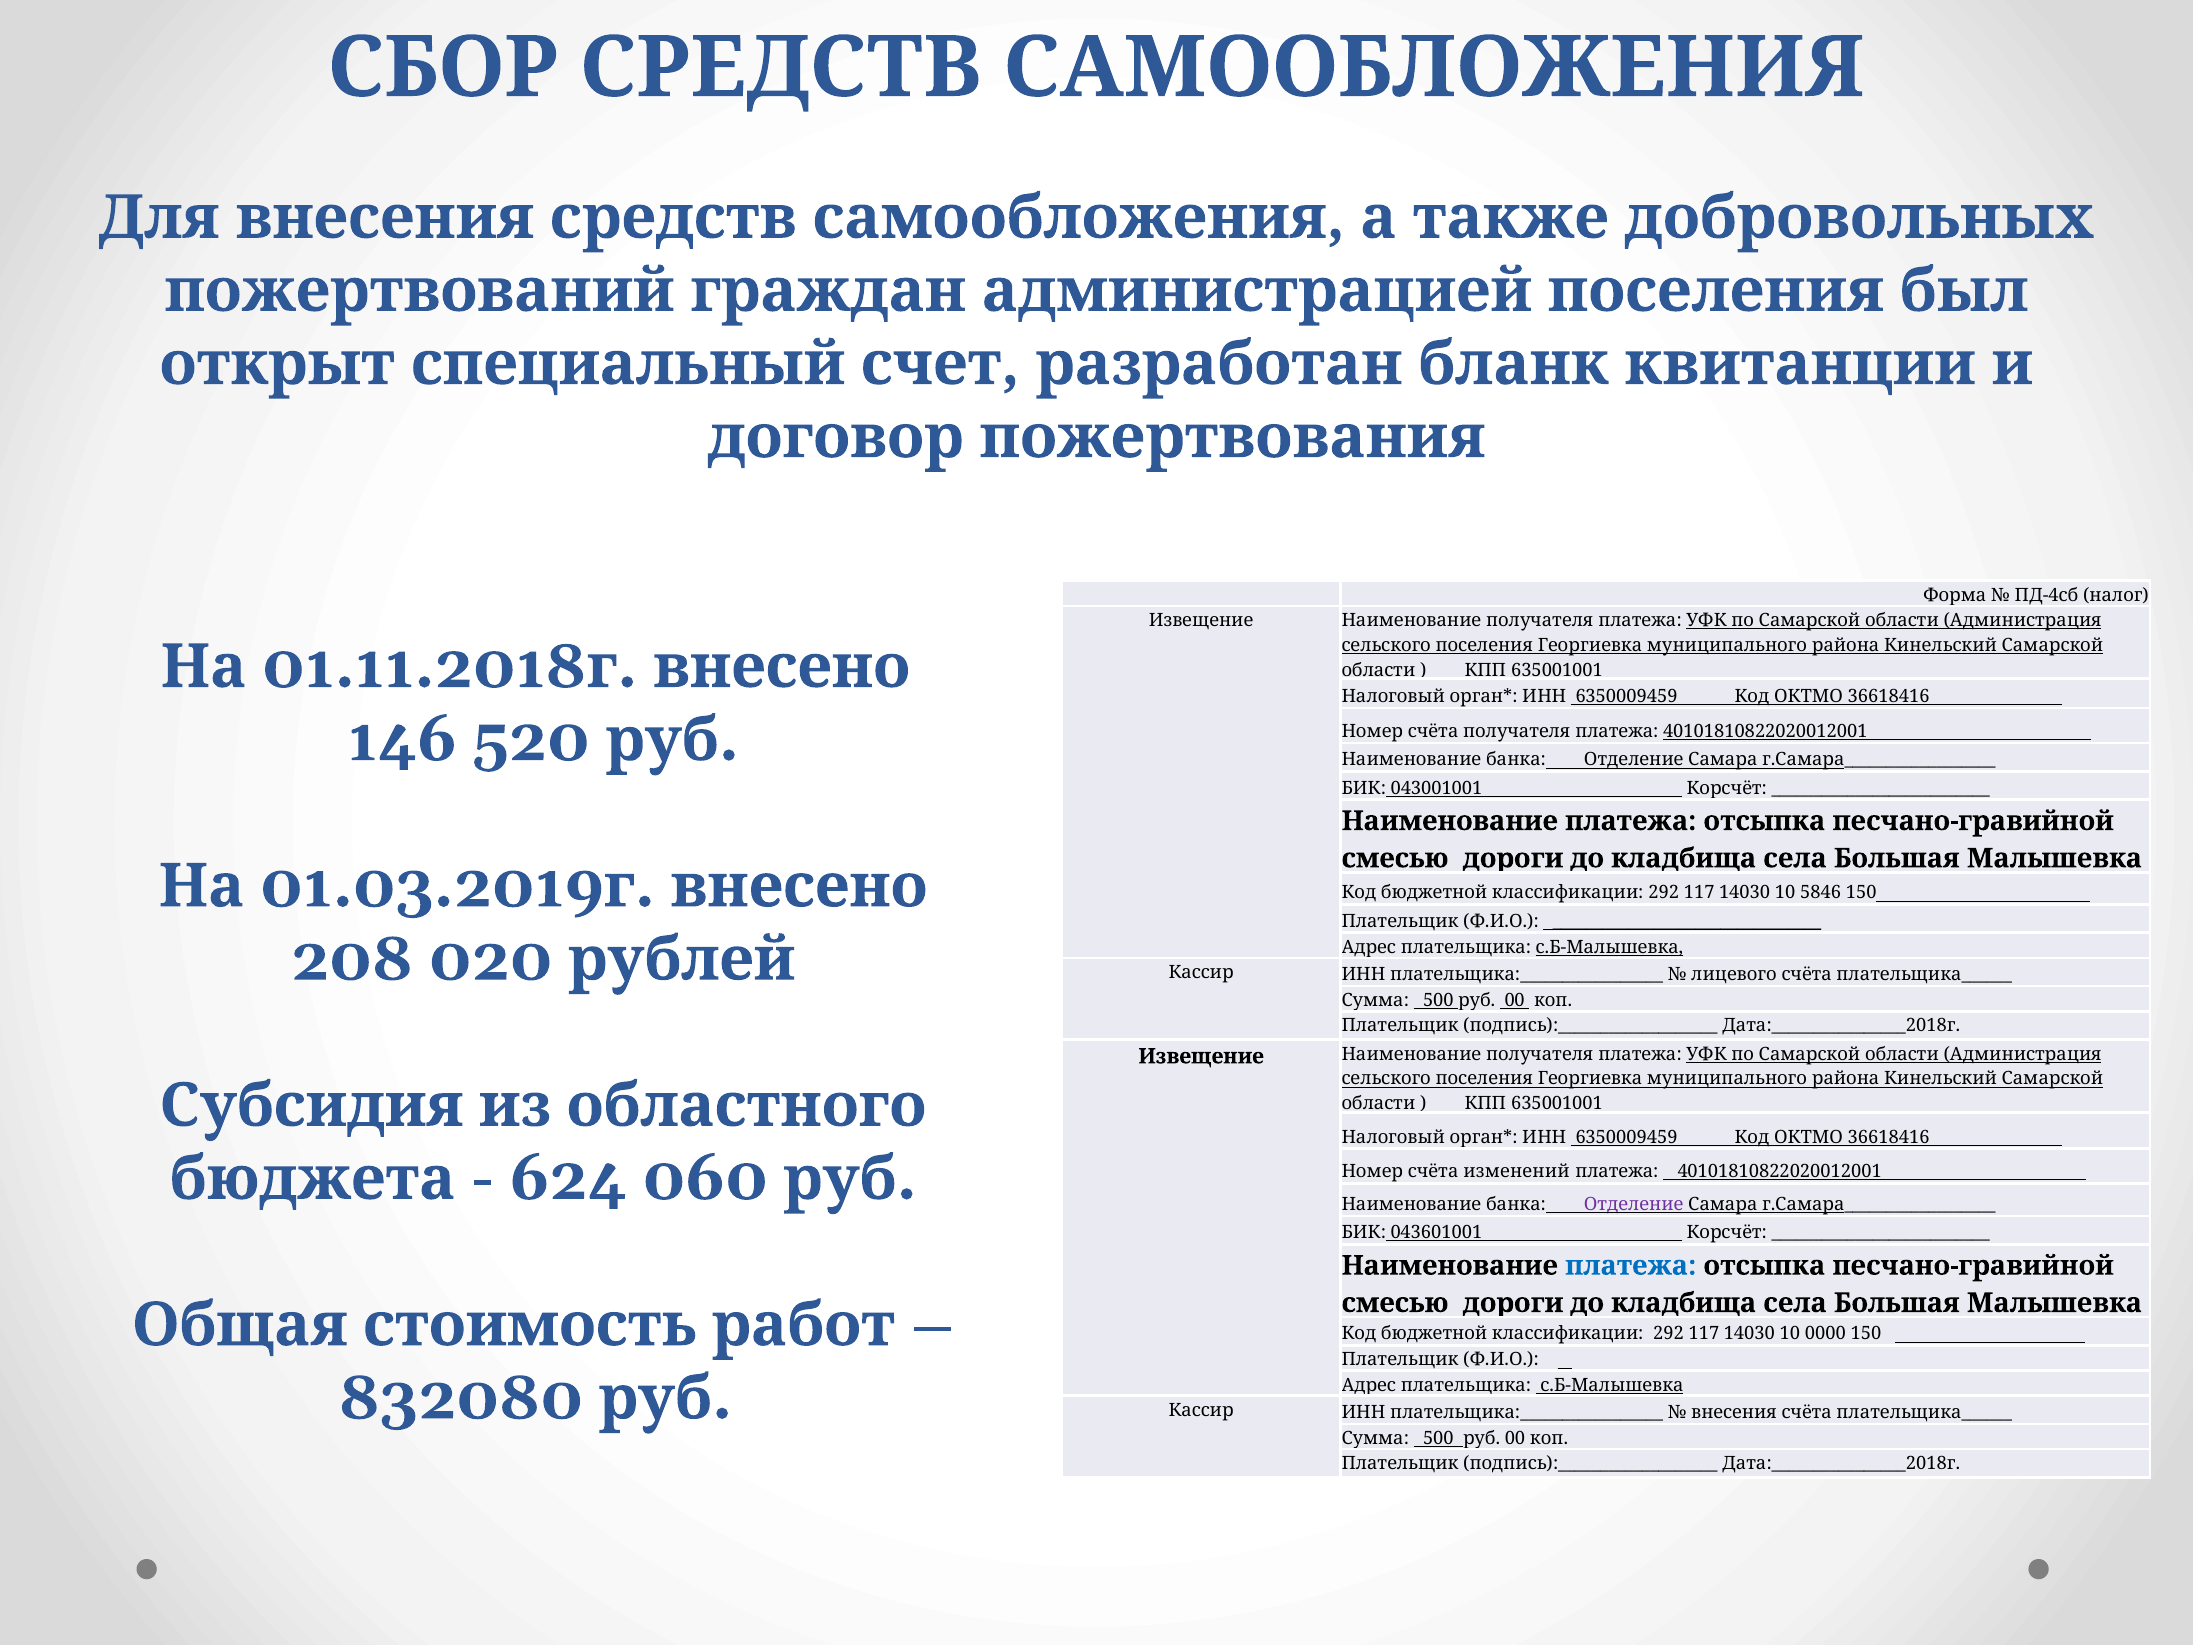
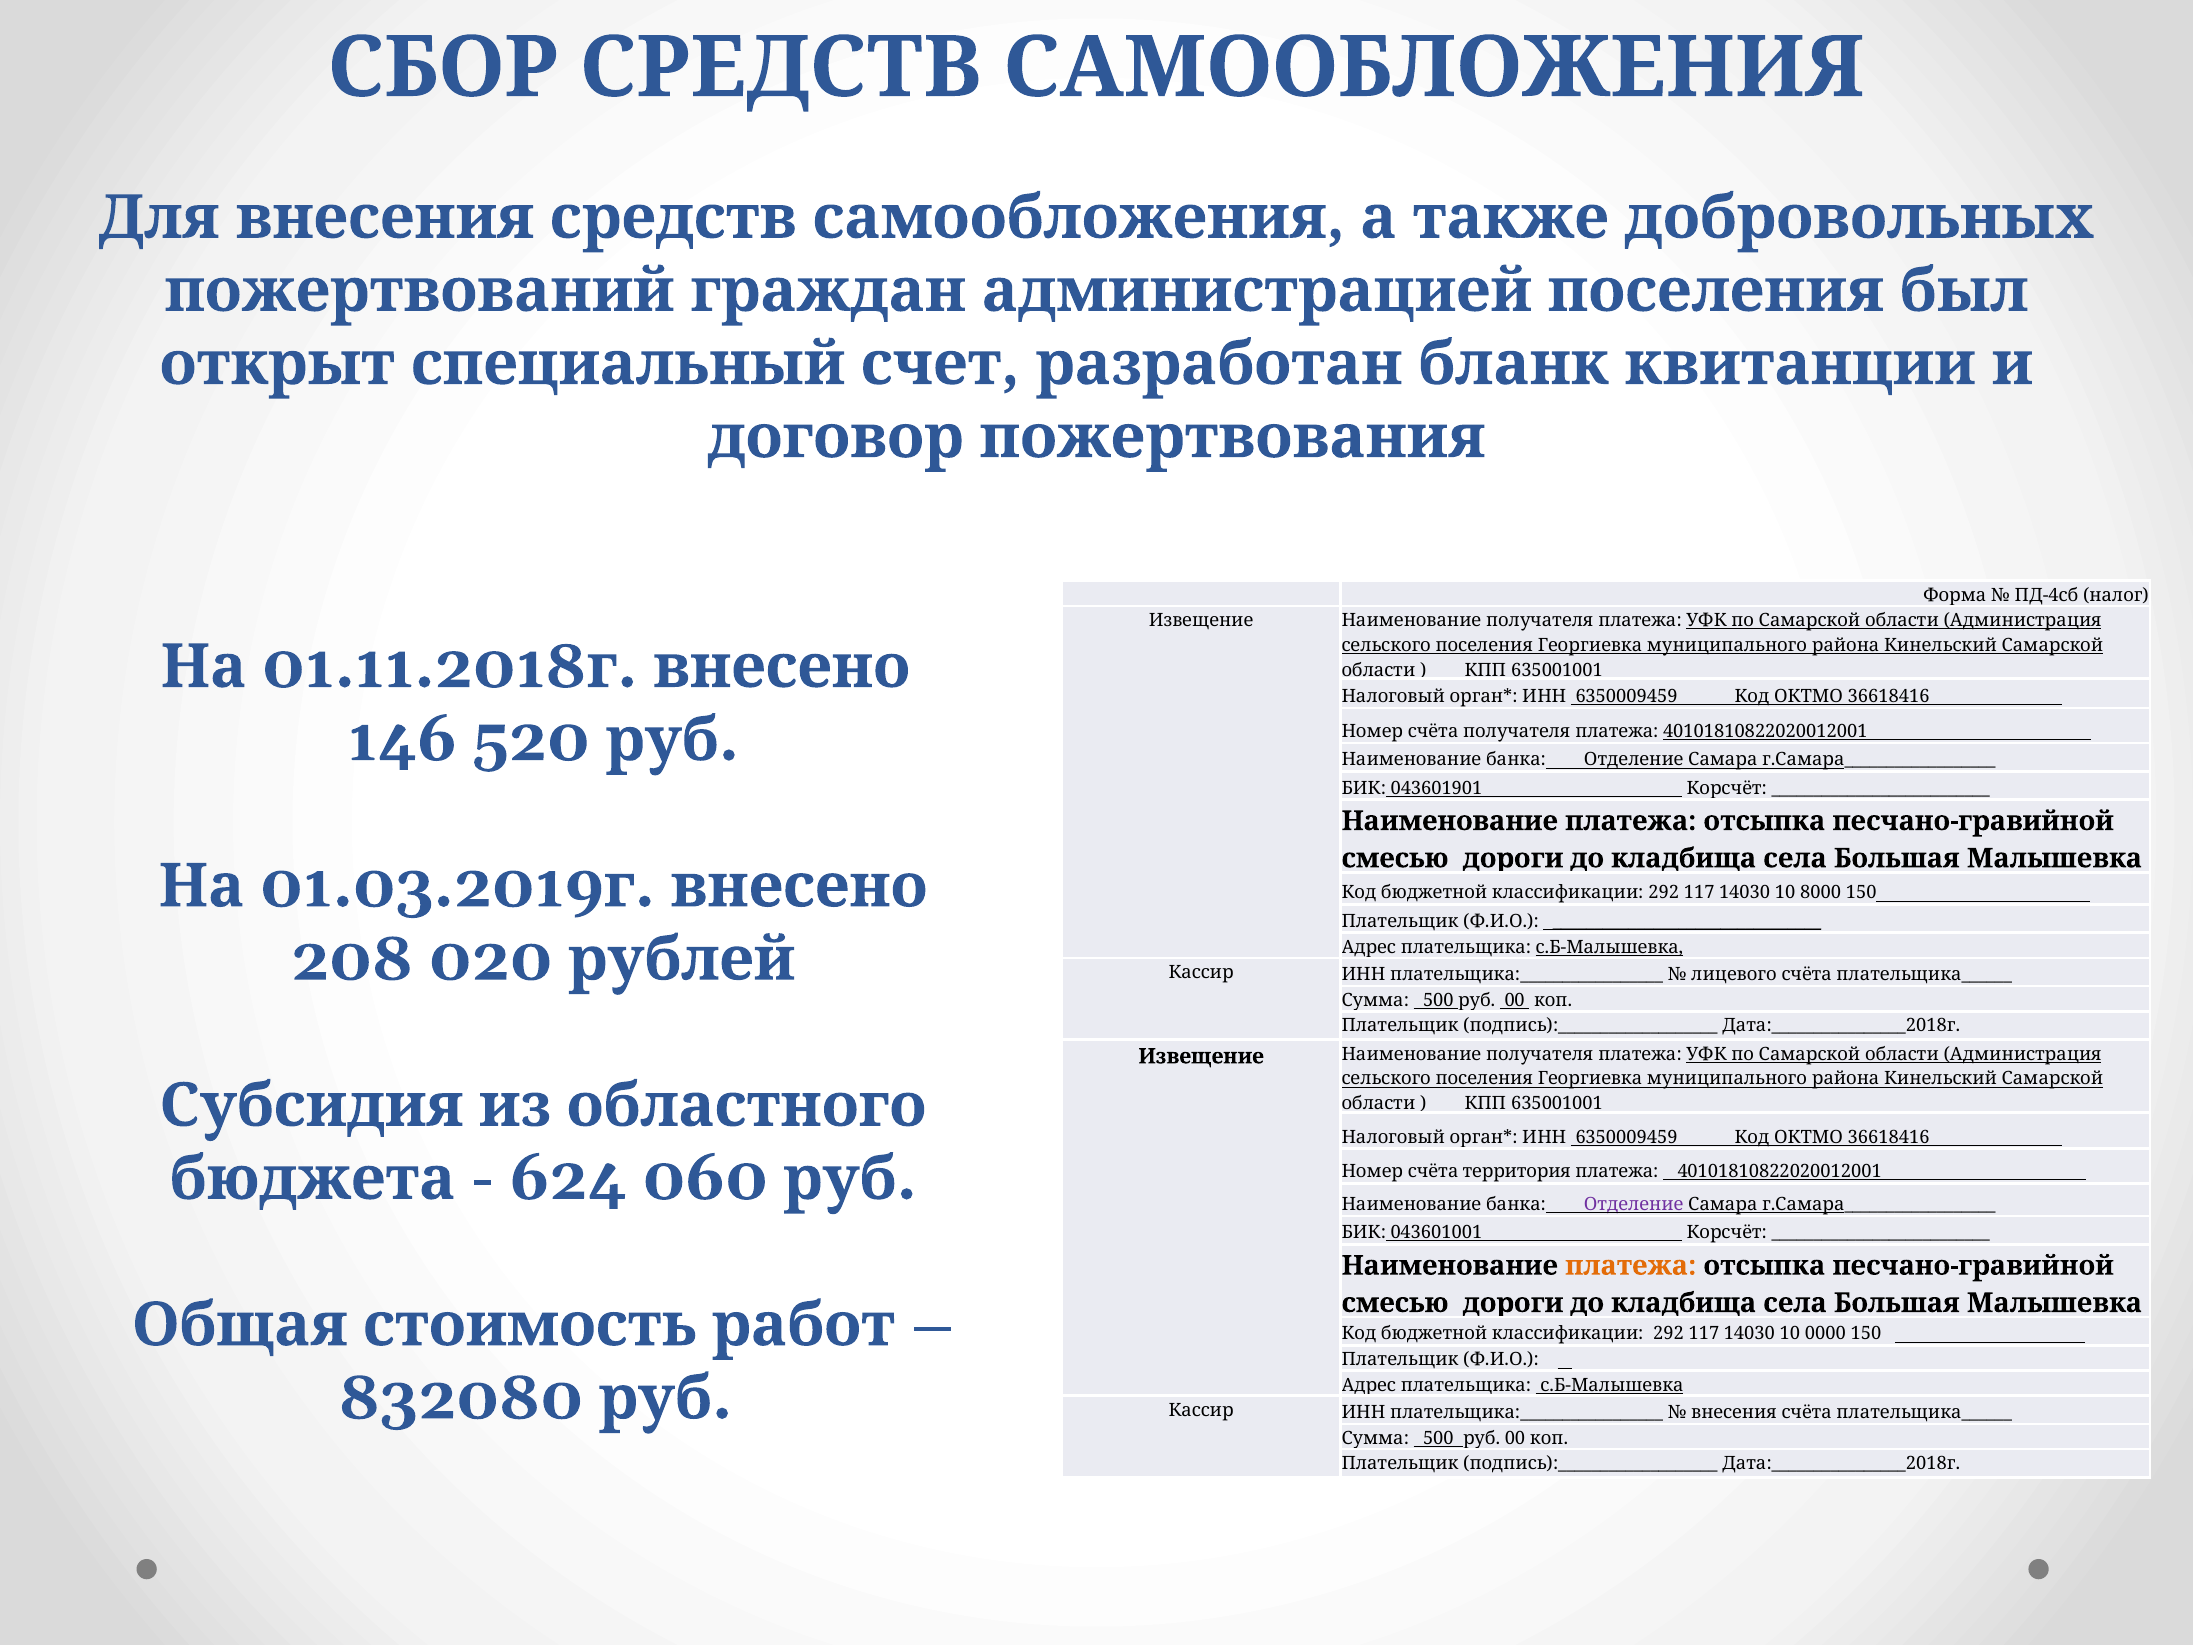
043001001: 043001001 -> 043601901 (1436, 788)
5846: 5846 -> 8000 (1821, 893)
изменений: изменений -> территория (1517, 1172)
платежа colour: blue -> orange (1631, 1265)
